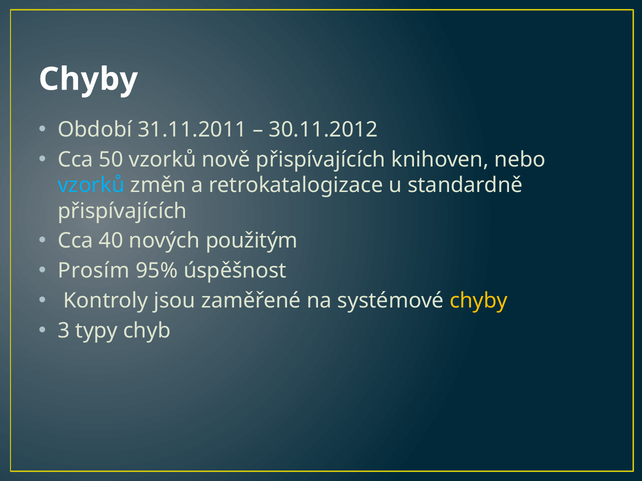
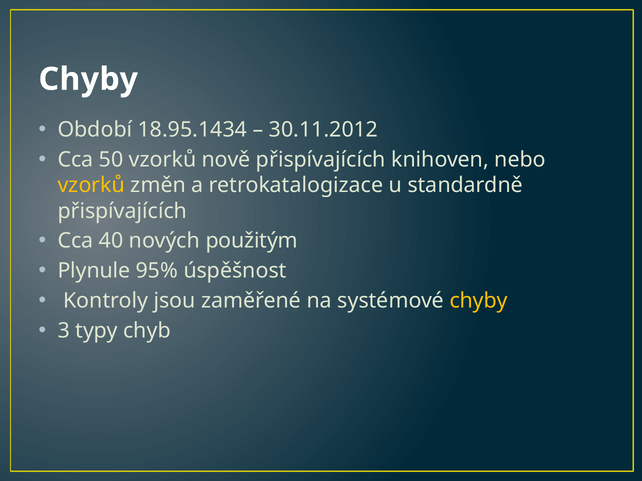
31.11.2011: 31.11.2011 -> 18.95.1434 (192, 130)
vzorků colour: light blue -> yellow (91, 186)
Prosím: Prosím -> Plynule (94, 271)
